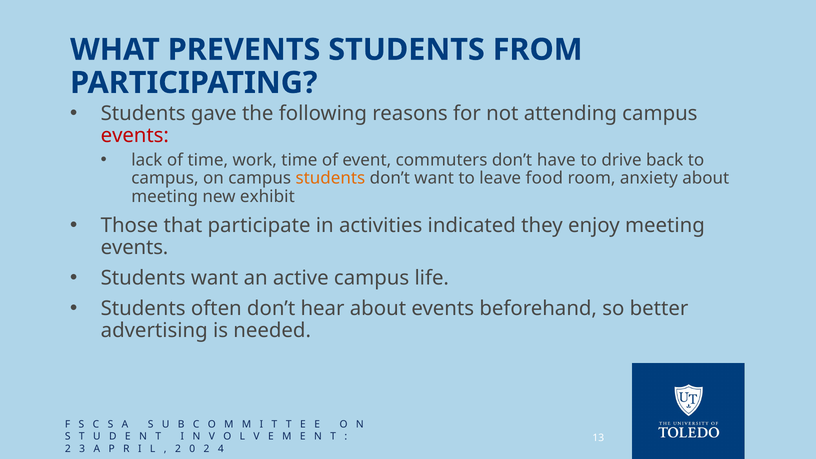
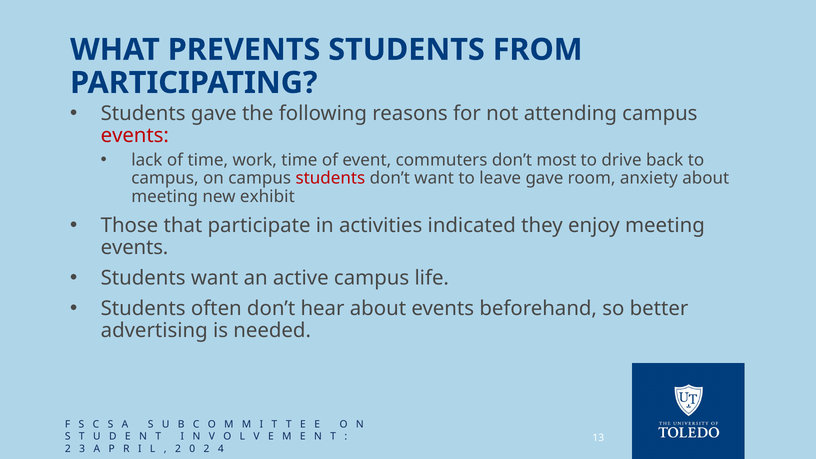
have: have -> most (556, 160)
students colour: orange -> red (330, 178)
leave food: food -> gave (544, 178)
